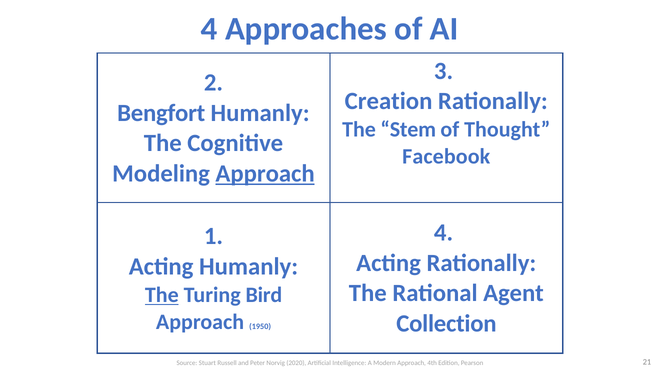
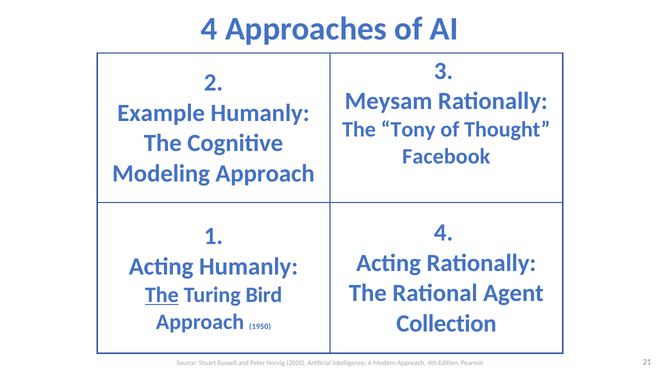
Creation: Creation -> Meysam (389, 101)
Bengfort: Bengfort -> Example (161, 113)
Stem: Stem -> Tony (408, 130)
Approach underline: present -> none (265, 174)
